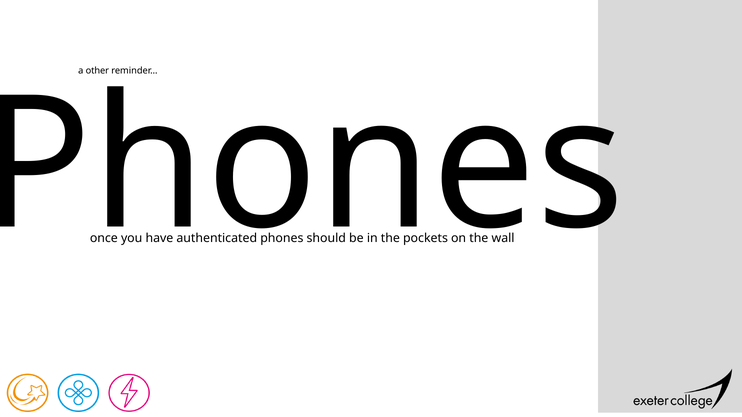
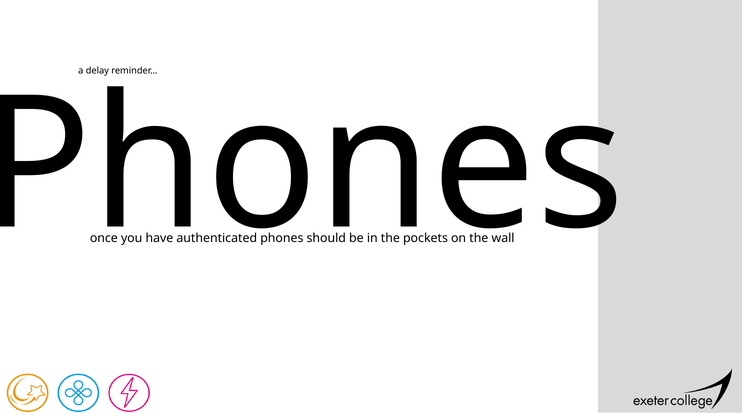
other: other -> delay (97, 71)
